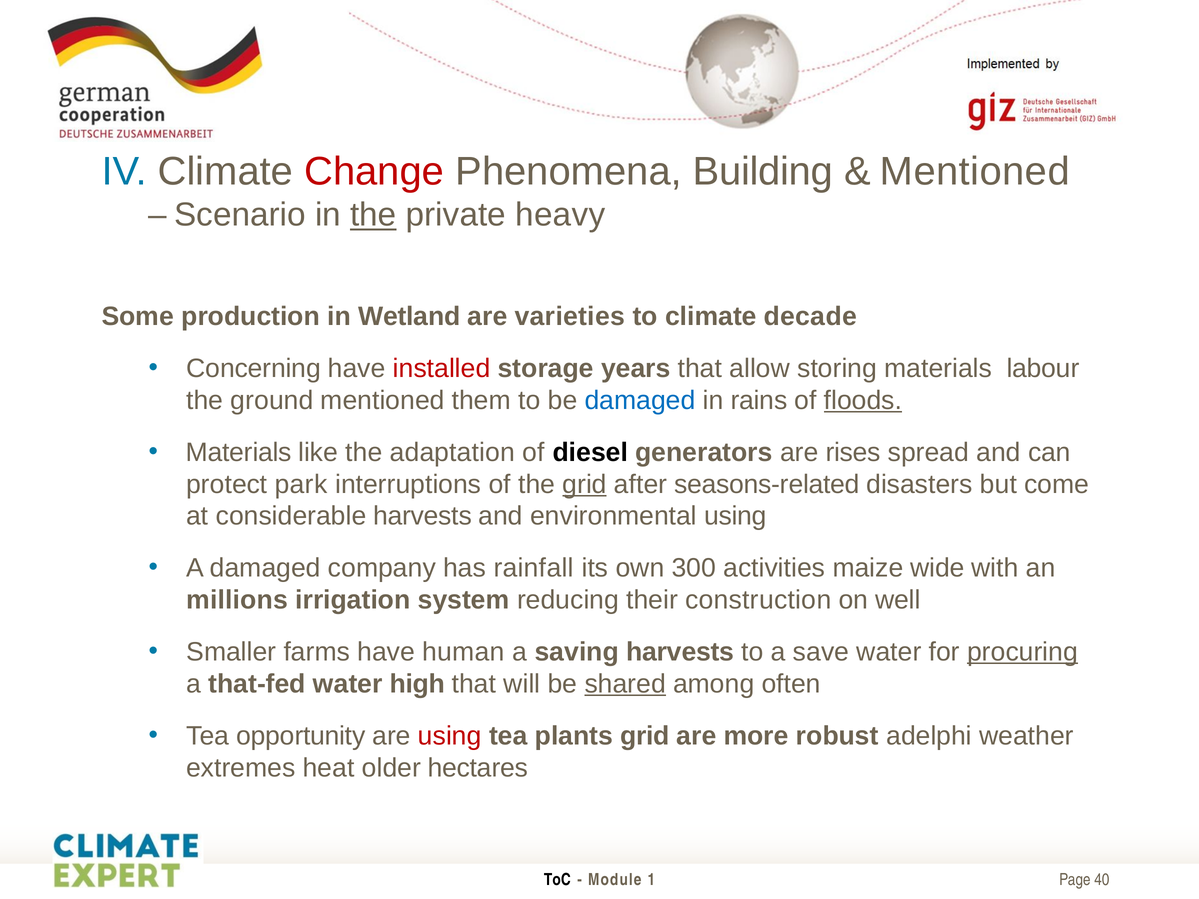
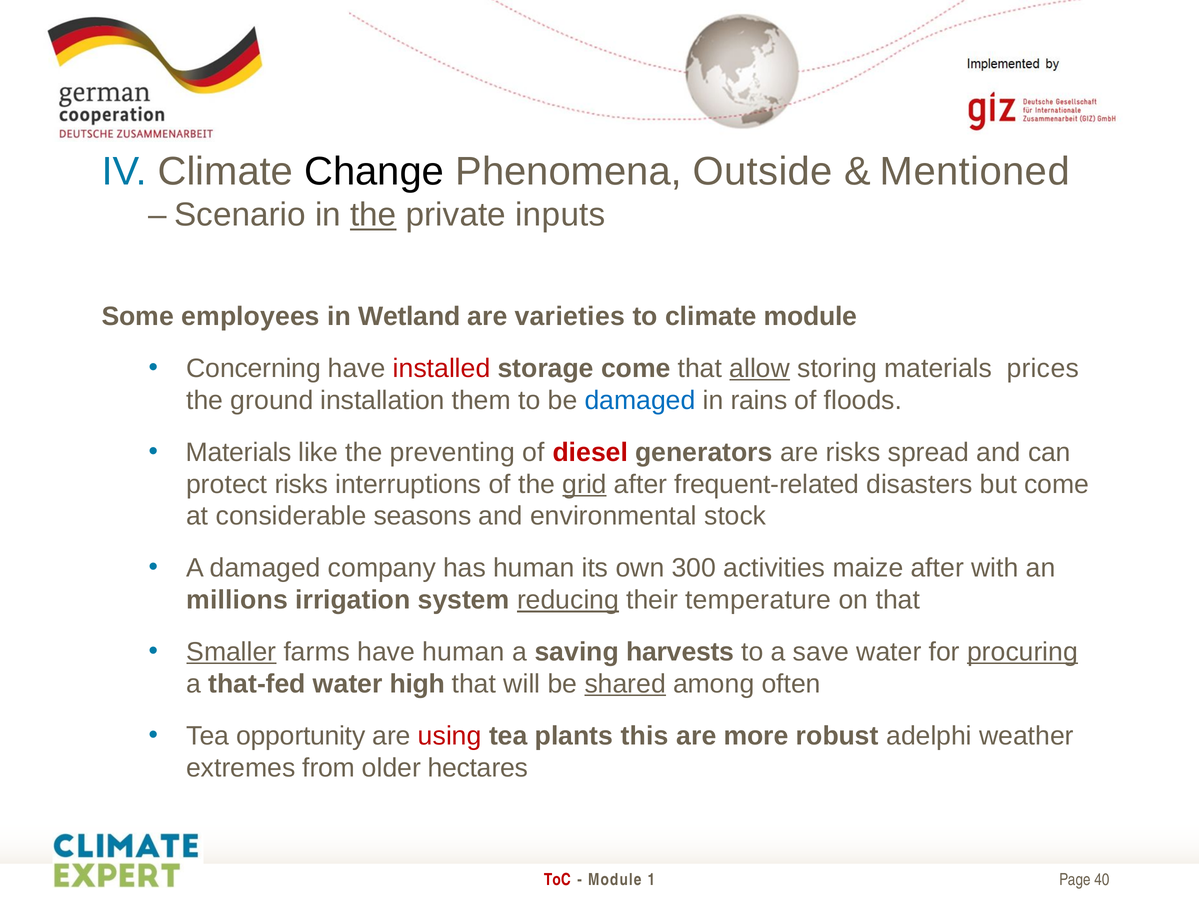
Change colour: red -> black (374, 172)
Building: Building -> Outside (763, 172)
heavy: heavy -> inputs (560, 215)
production: production -> employees (251, 317)
climate decade: decade -> module (811, 317)
storage years: years -> come (636, 369)
allow underline: none -> present (760, 369)
labour: labour -> prices (1043, 369)
ground mentioned: mentioned -> installation (383, 400)
floods underline: present -> none (863, 400)
adaptation: adaptation -> preventing (452, 452)
diesel colour: black -> red (590, 452)
are rises: rises -> risks (853, 452)
protect park: park -> risks (301, 484)
seasons-related: seasons-related -> frequent-related (767, 484)
considerable harvests: harvests -> seasons (422, 516)
environmental using: using -> stock (735, 516)
has rainfall: rainfall -> human (534, 568)
maize wide: wide -> after (937, 568)
reducing underline: none -> present (568, 600)
construction: construction -> temperature (758, 600)
on well: well -> that (898, 600)
Smaller underline: none -> present (231, 652)
plants grid: grid -> this (645, 736)
heat: heat -> from (329, 768)
ToC colour: black -> red (557, 880)
